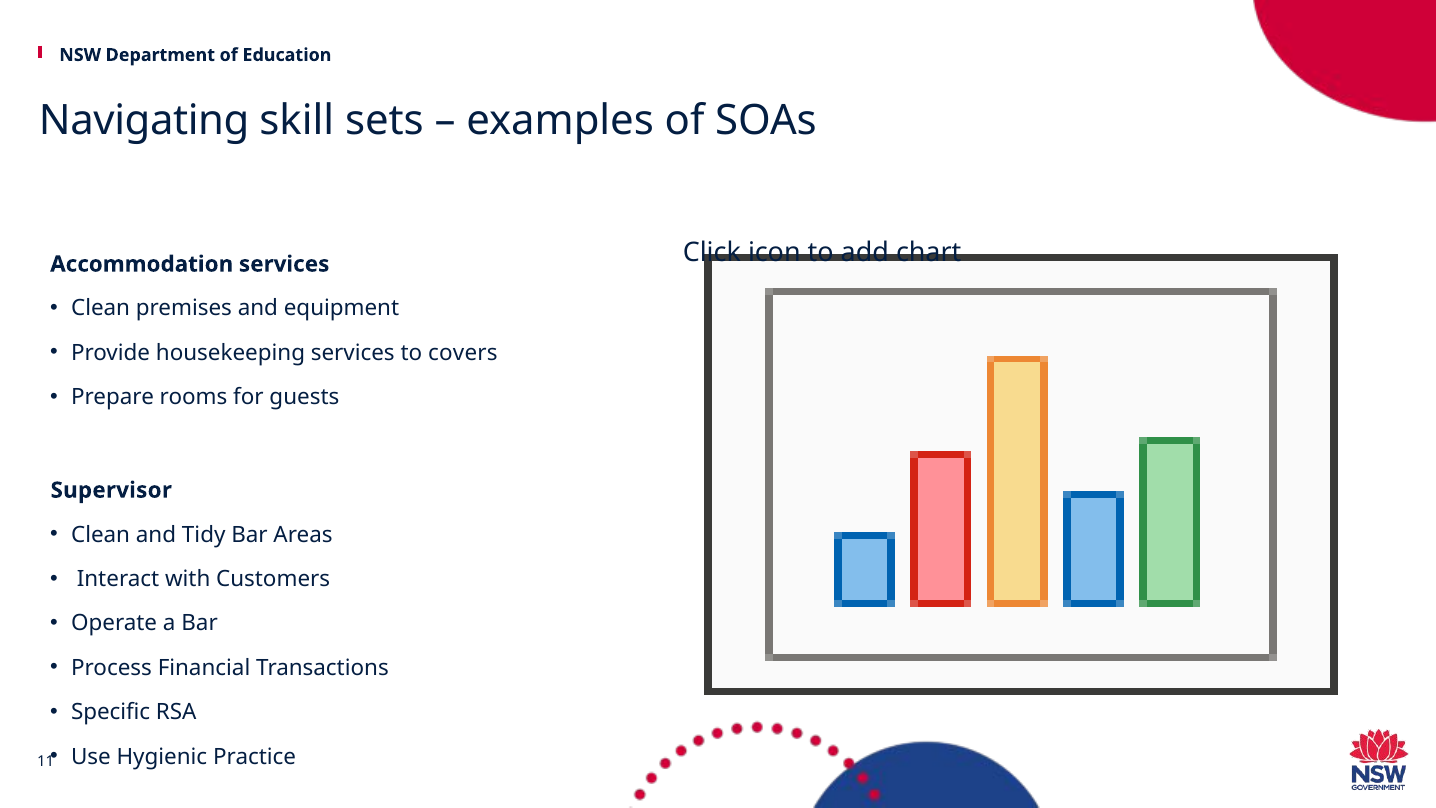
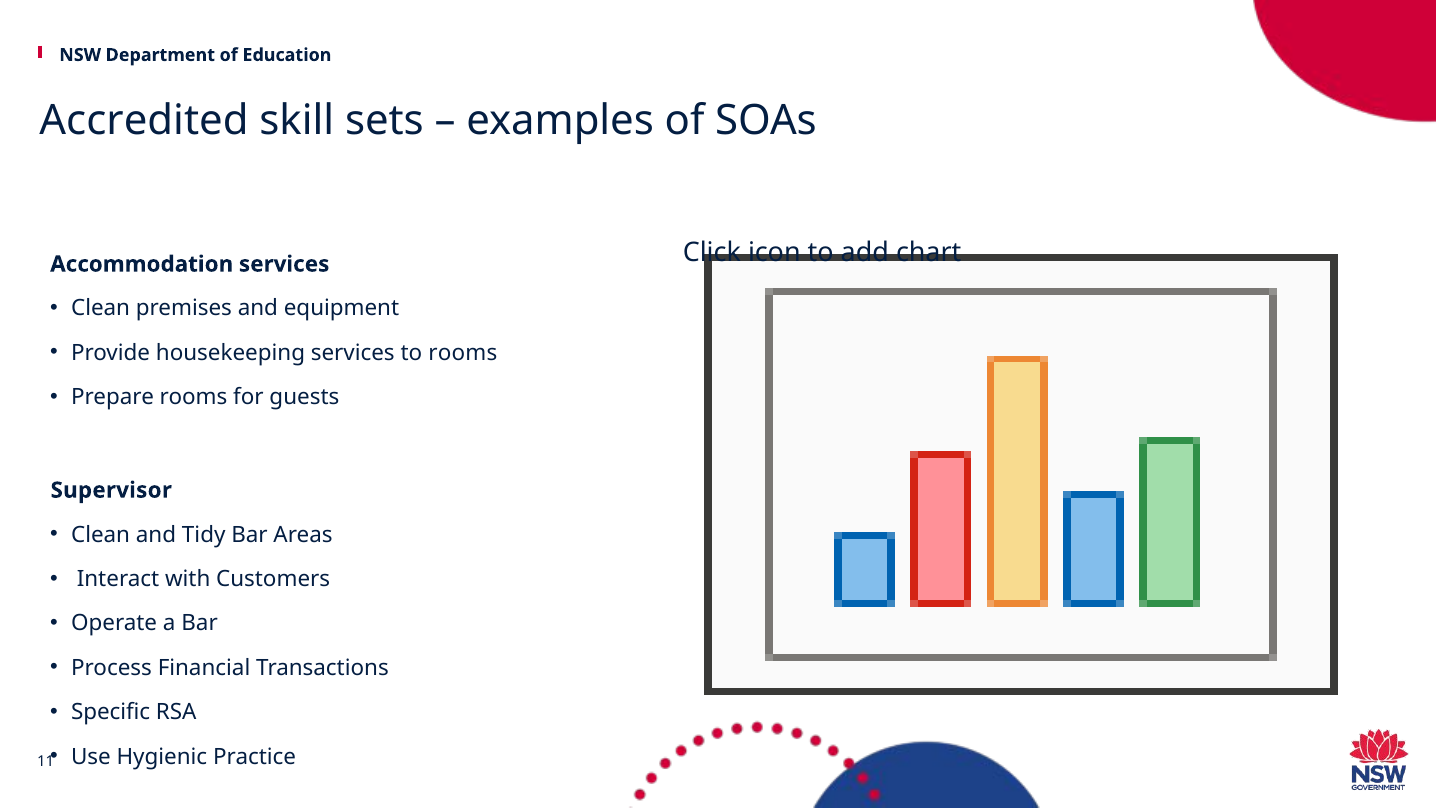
Navigating: Navigating -> Accredited (144, 121)
to covers: covers -> rooms (463, 353)
